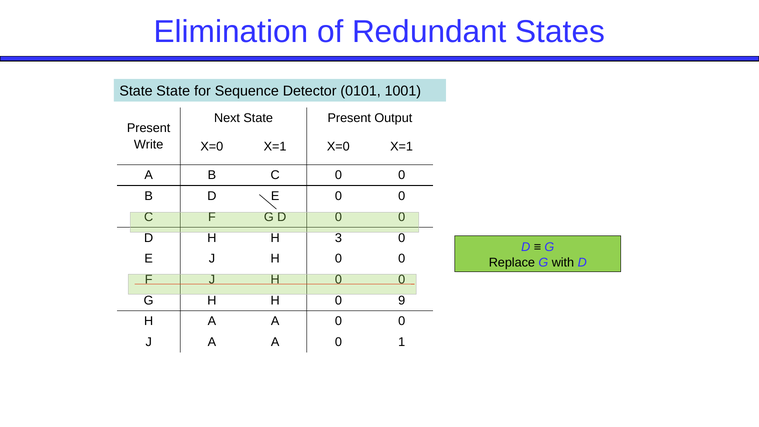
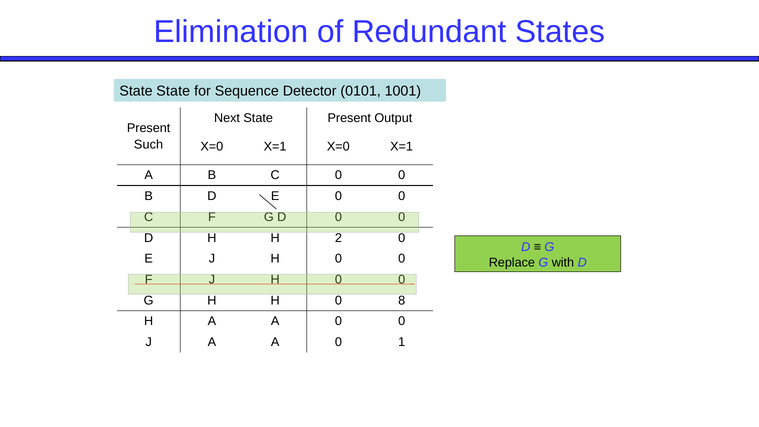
Write: Write -> Such (149, 144)
3: 3 -> 2 (338, 238)
9: 9 -> 8 (402, 300)
